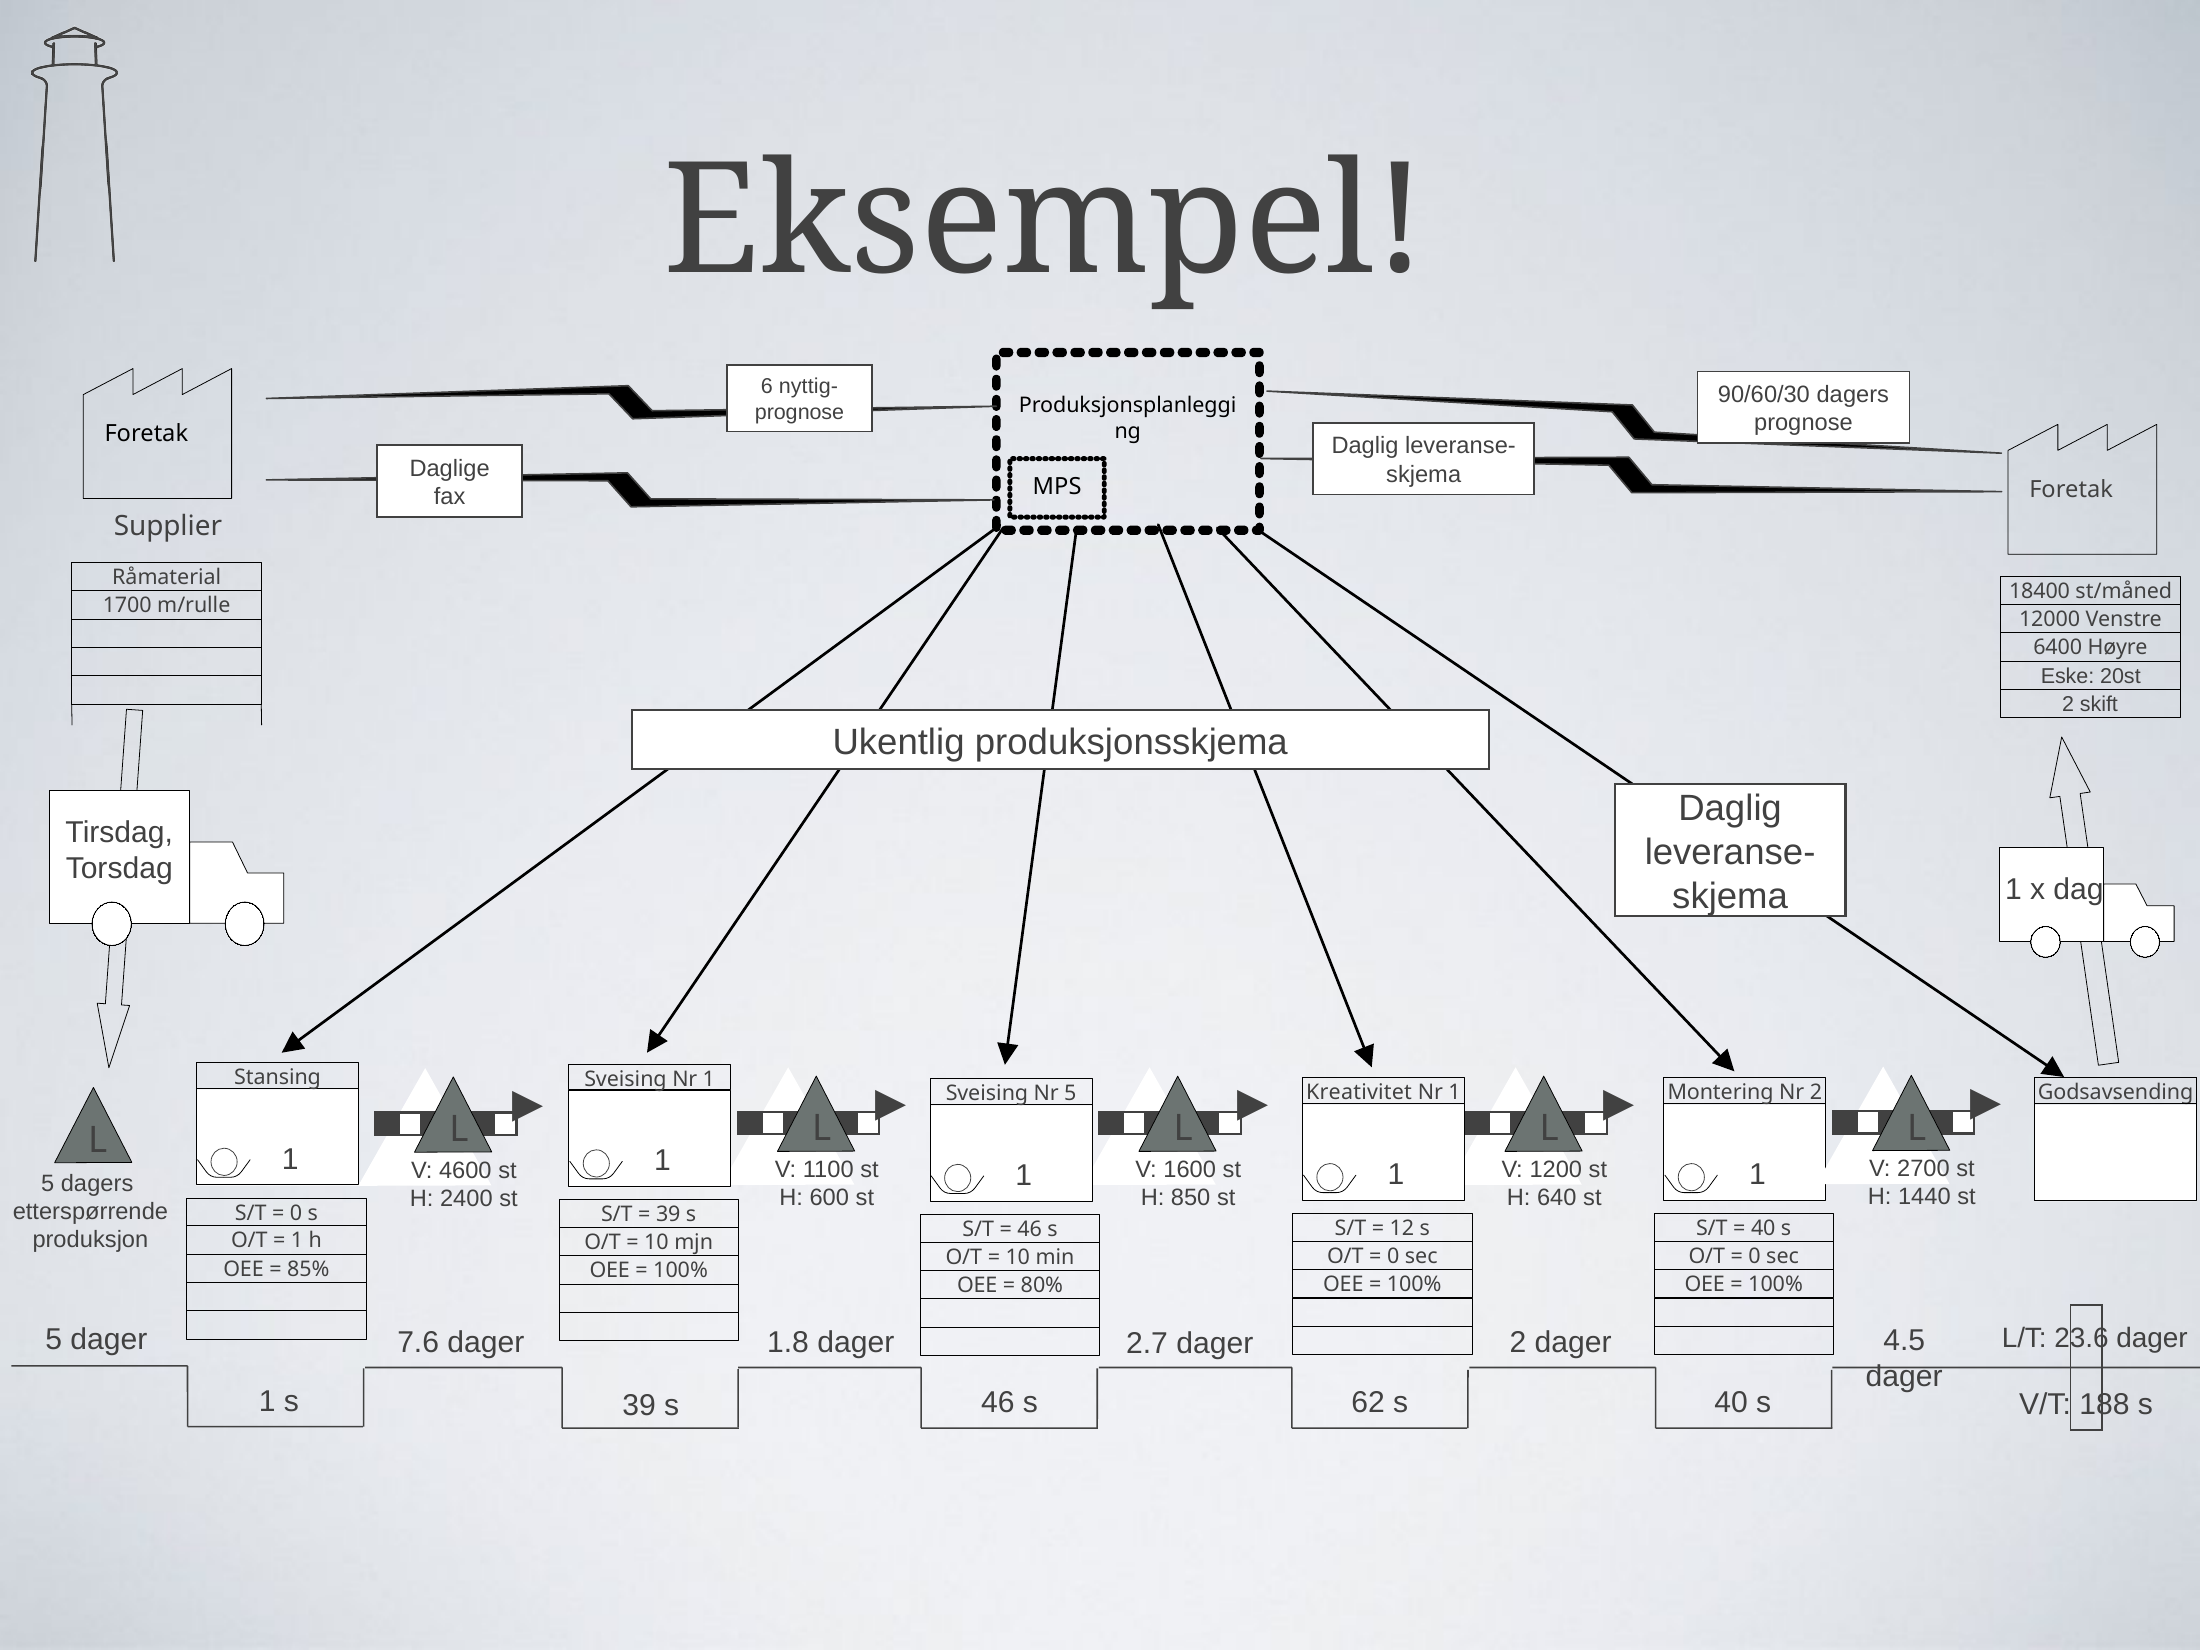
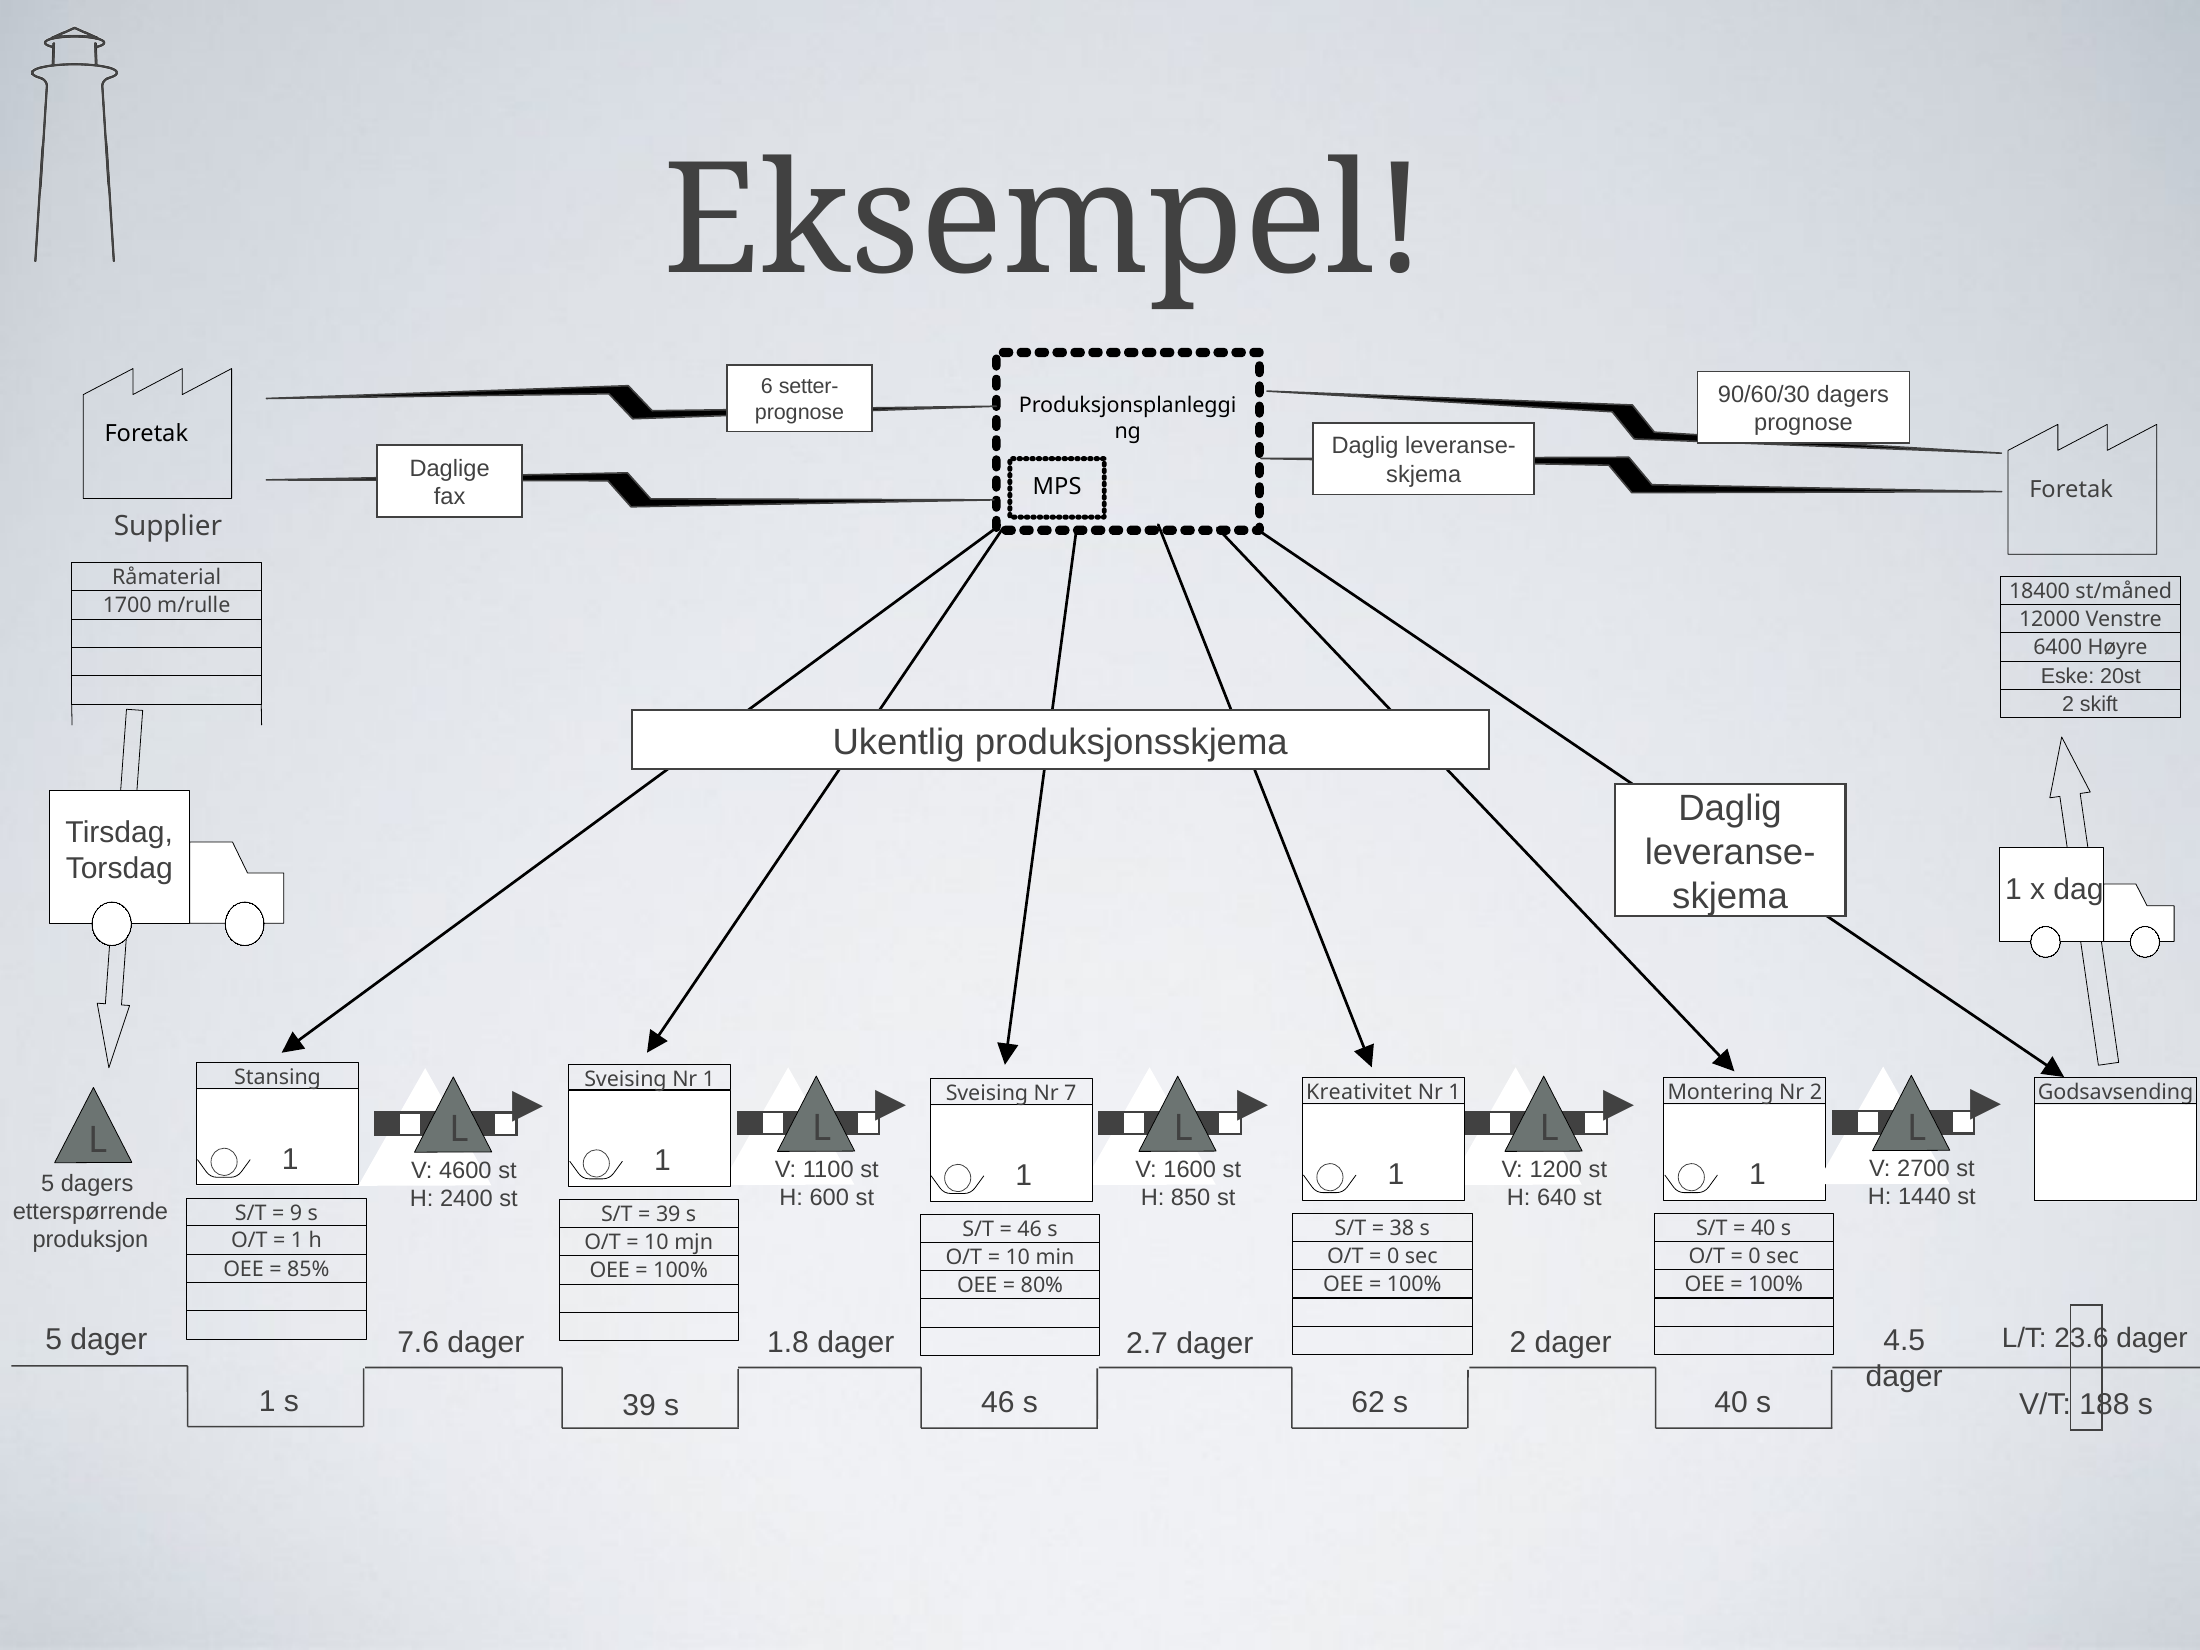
nyttig-: nyttig- -> setter- (809, 387)
Nr 5: 5 -> 7 (1070, 1094)
0: 0 -> 9 (296, 1213)
12: 12 -> 38 (1402, 1228)
